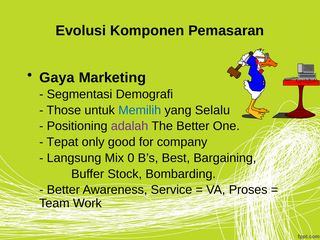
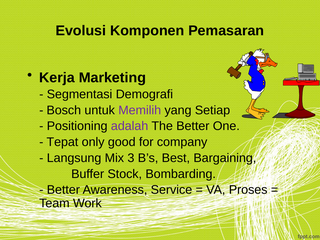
Gaya: Gaya -> Kerja (57, 78)
Those: Those -> Bosch (64, 110)
Memilih colour: blue -> purple (140, 110)
Selalu: Selalu -> Setiap (213, 110)
0: 0 -> 3 (131, 158)
